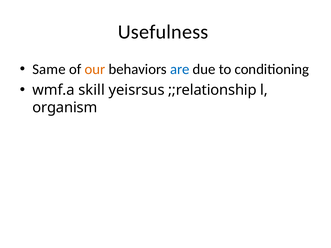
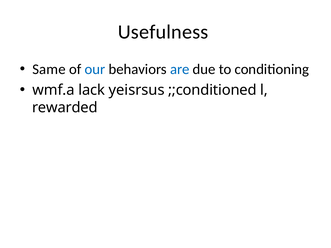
our colour: orange -> blue (95, 69)
skill: skill -> lack (92, 90)
;;relationship: ;;relationship -> ;;conditioned (212, 90)
organism: organism -> rewarded (65, 108)
